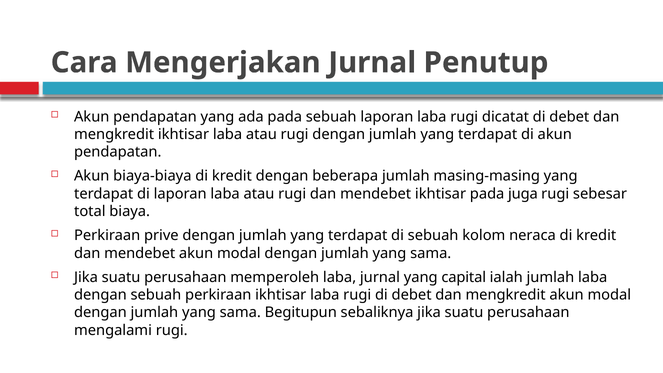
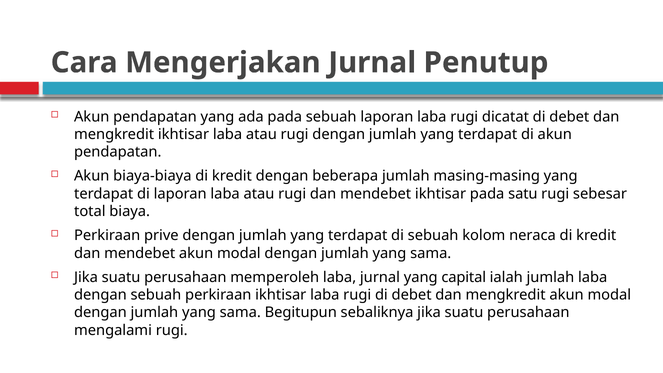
juga: juga -> satu (523, 194)
